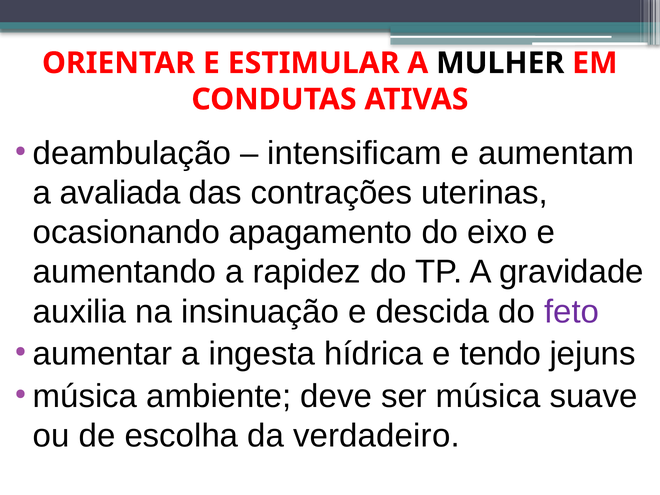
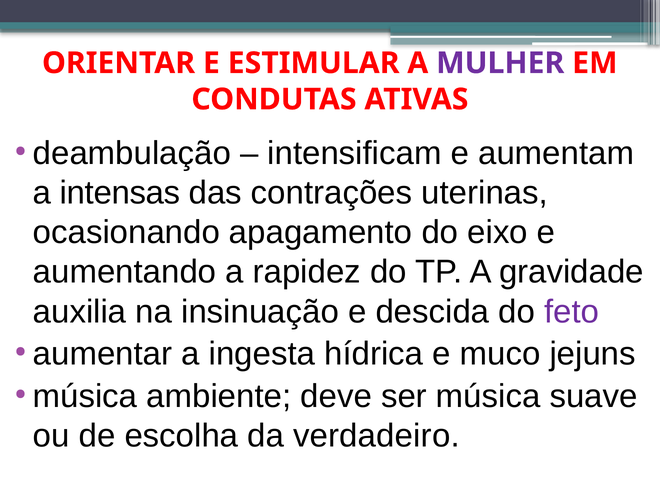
MULHER colour: black -> purple (500, 63)
avaliada: avaliada -> intensas (120, 193)
tendo: tendo -> muco (500, 354)
